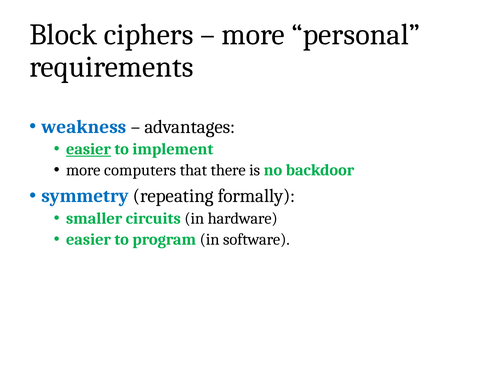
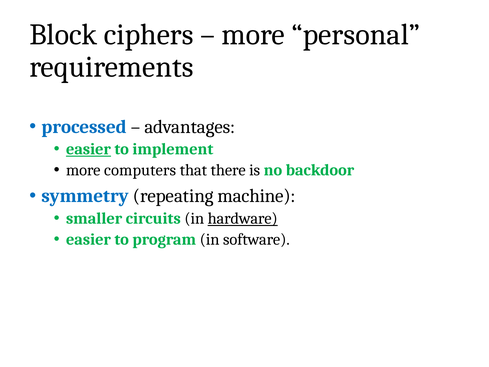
weakness: weakness -> processed (84, 127)
formally: formally -> machine (257, 196)
hardware underline: none -> present (243, 218)
